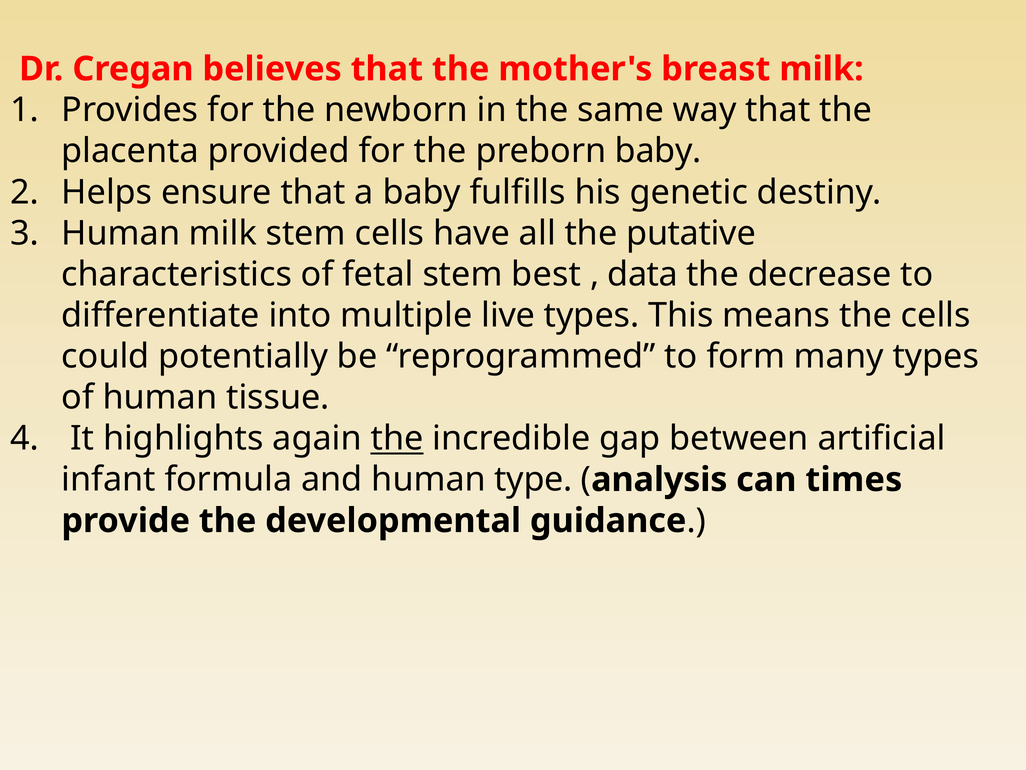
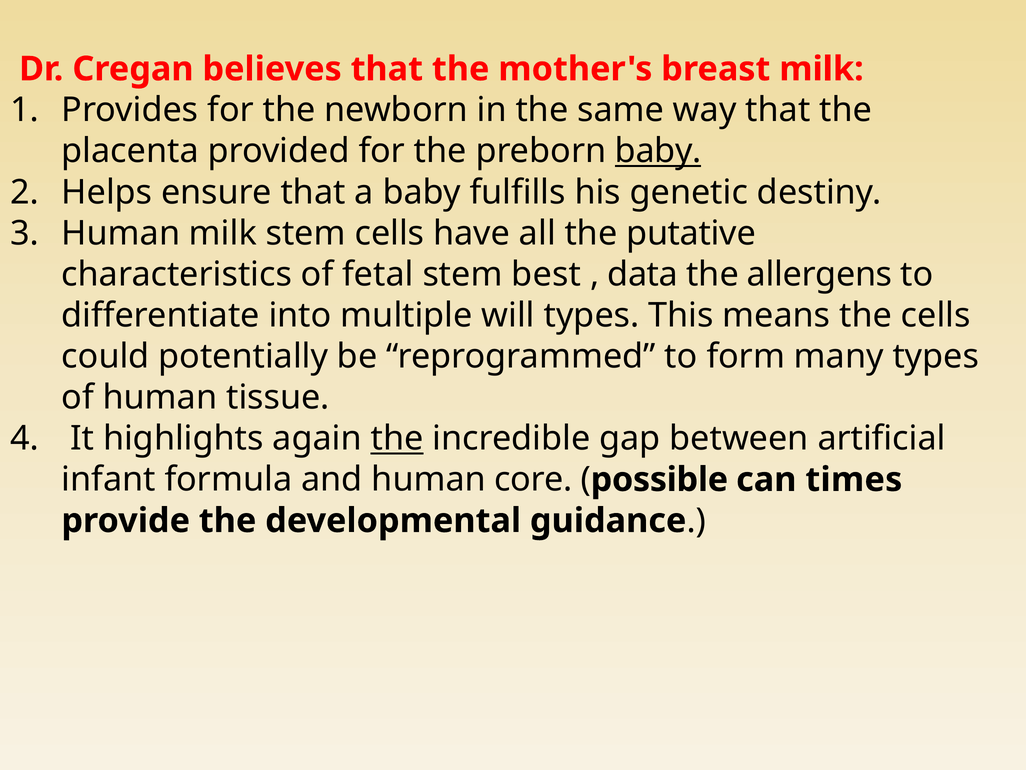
baby underline: none -> present (658, 151)
decrease: decrease -> allergens (820, 274)
live: live -> will (508, 315)
type: type -> core (533, 479)
analysis: analysis -> possible (659, 479)
